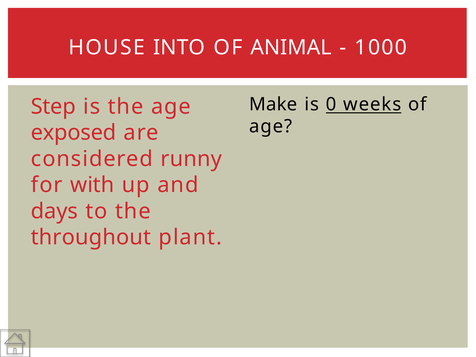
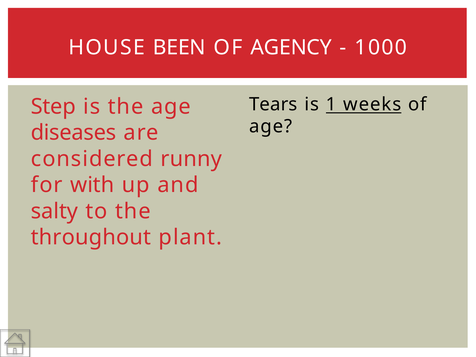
INTO: INTO -> BEEN (179, 47)
ANIMAL: ANIMAL -> AGENCY (291, 47)
Make: Make -> Tears (273, 104)
0: 0 -> 1 (331, 104)
exposed: exposed -> diseases (74, 133)
days: days -> salty (54, 211)
